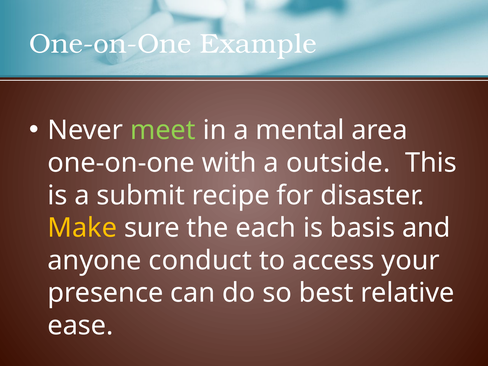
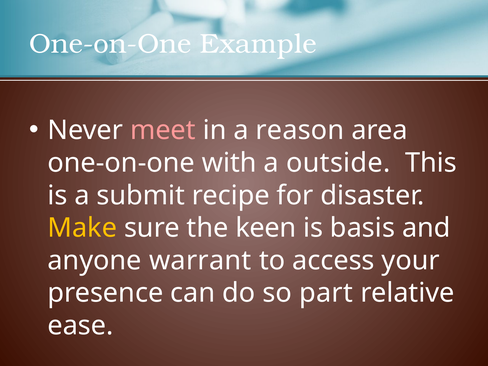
meet colour: light green -> pink (163, 130)
mental: mental -> reason (300, 130)
each: each -> keen (266, 228)
conduct: conduct -> warrant (200, 260)
best: best -> part (326, 293)
